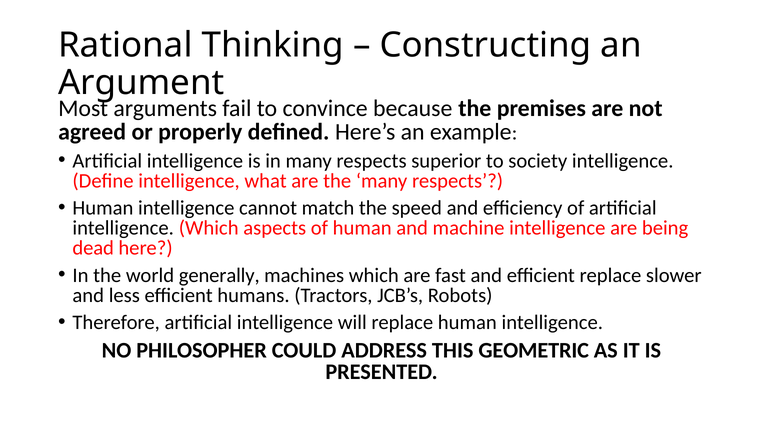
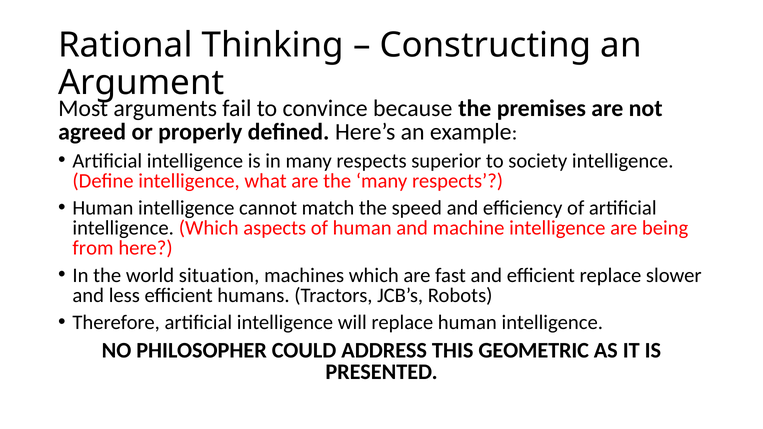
dead: dead -> from (93, 248)
generally: generally -> situation (219, 275)
